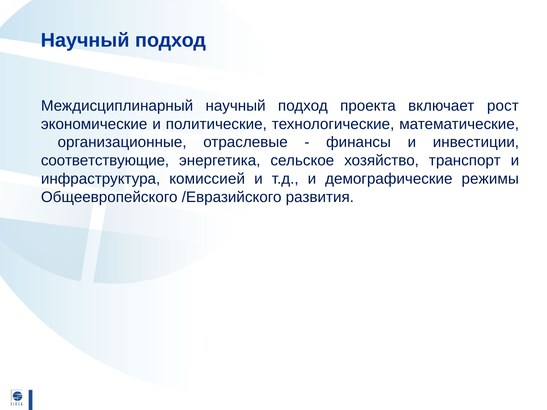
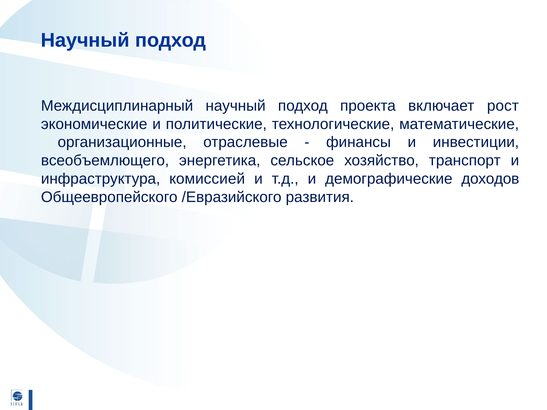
соответствующие: соответствующие -> всеобъемлющего (105, 161)
режимы: режимы -> доходов (490, 179)
